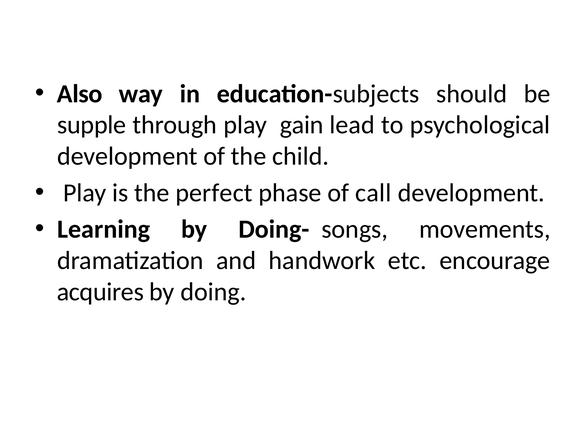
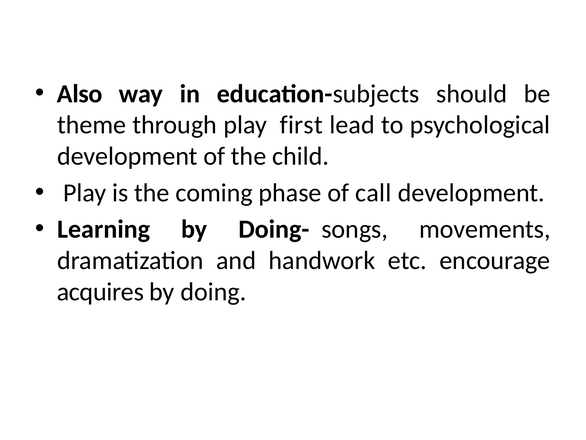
supple: supple -> theme (92, 125)
gain: gain -> first (301, 125)
perfect: perfect -> coming (214, 193)
